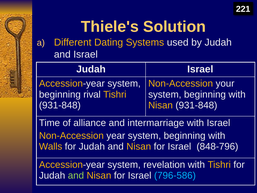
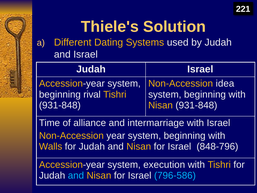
your: your -> idea (225, 83)
revelation: revelation -> execution (164, 165)
and colour: light green -> light blue (76, 175)
